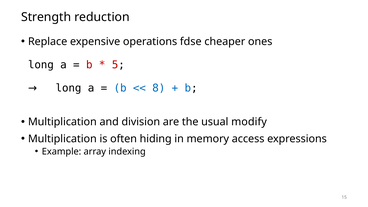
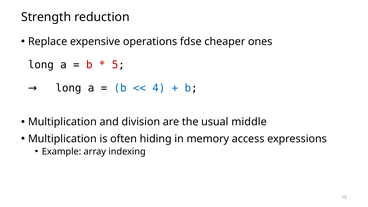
8: 8 -> 4 (159, 88)
modify: modify -> middle (249, 122)
